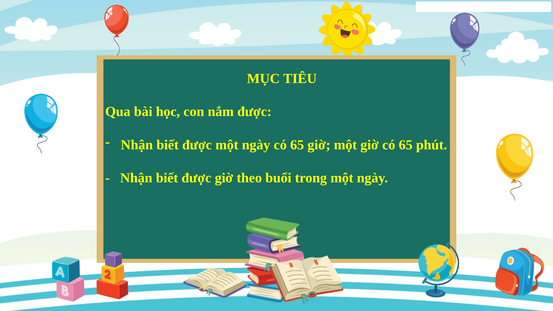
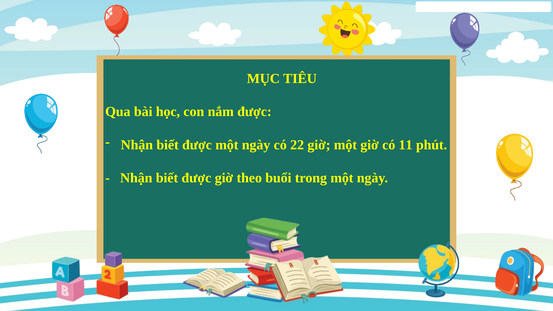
ngày có 65: 65 -> 22 (297, 145)
giờ có 65: 65 -> 11 (406, 145)
